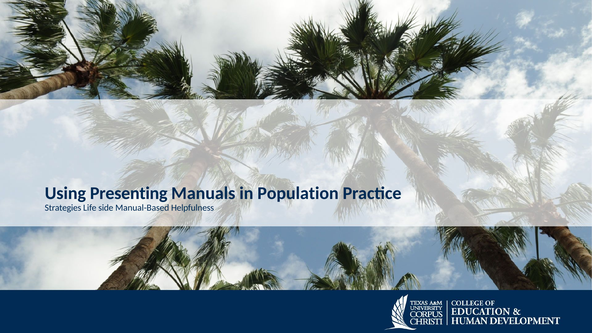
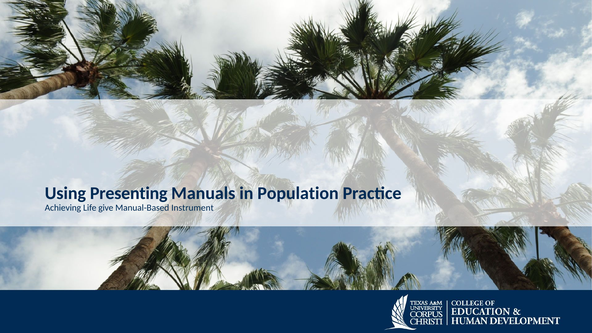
Strategies: Strategies -> Achieving (63, 208)
side: side -> give (106, 208)
Helpfulness: Helpfulness -> Instrument (192, 208)
